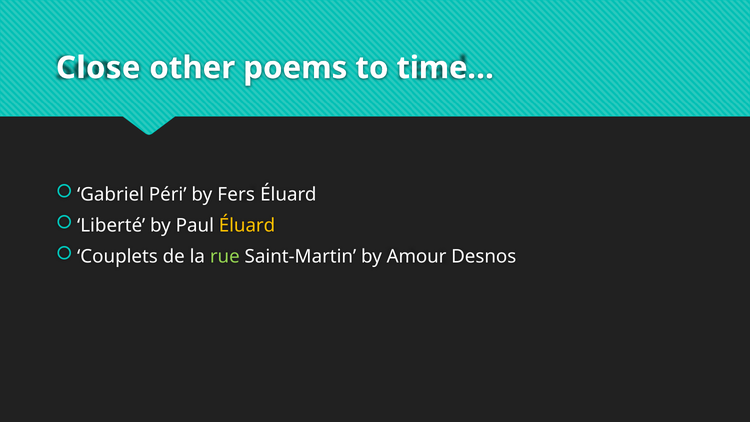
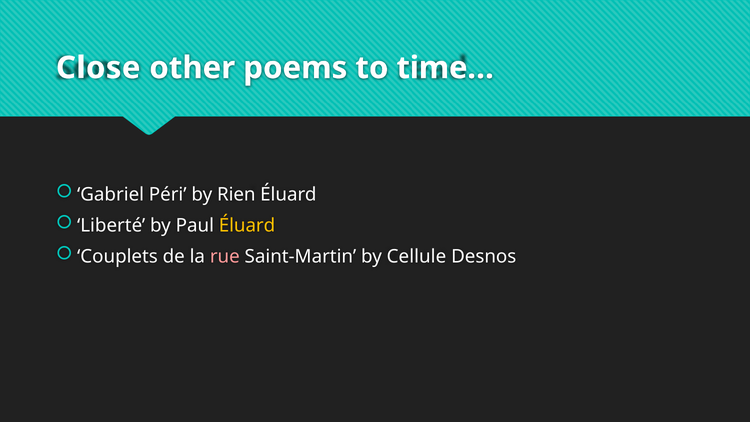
Fers: Fers -> Rien (236, 195)
rue colour: light green -> pink (225, 256)
Amour: Amour -> Cellule (416, 256)
